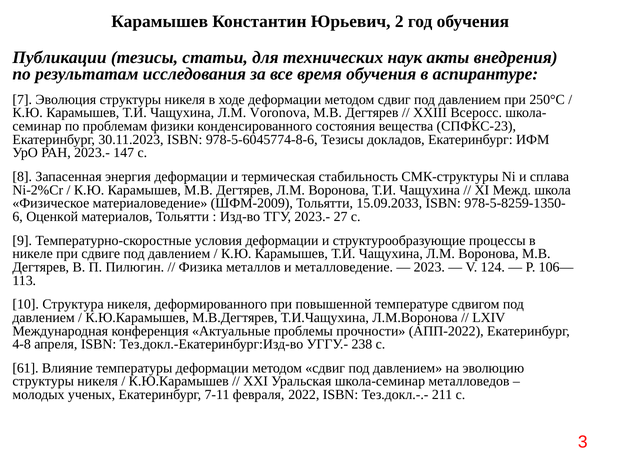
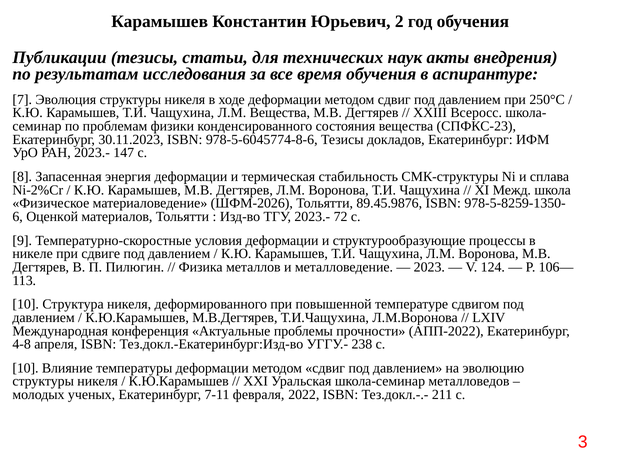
Л.М Voronova: Voronova -> Вещества (280, 113)
ШФМ-2009: ШФМ-2009 -> ШФМ-2026 (252, 203)
15.09.2033: 15.09.2033 -> 89.45.9876 (389, 203)
27: 27 -> 72 (341, 217)
61: 61 -> 10 (25, 368)
